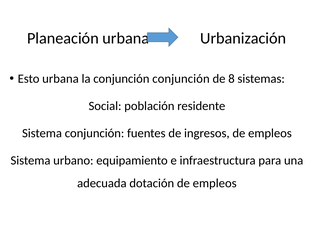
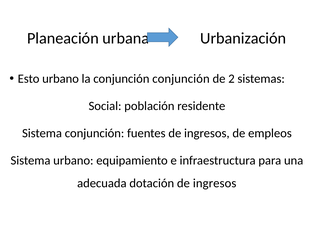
Esto urbana: urbana -> urbano (61, 79)
8: 8 -> 2 (231, 79)
dotación de empleos: empleos -> ingresos (215, 183)
